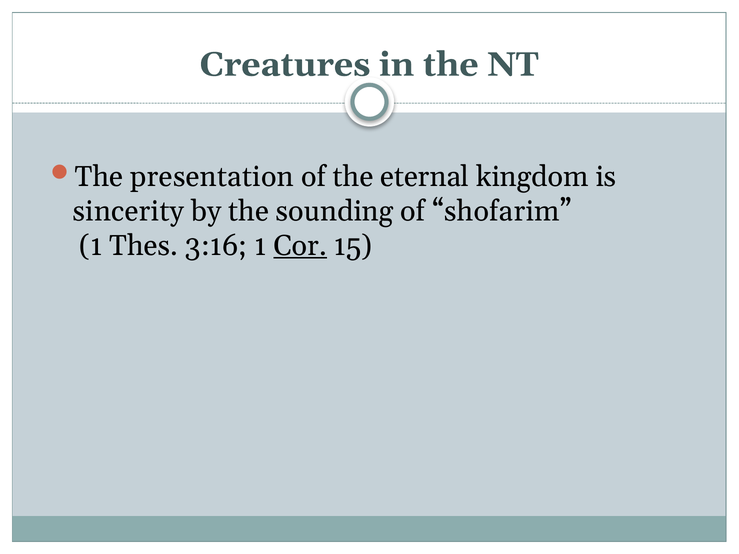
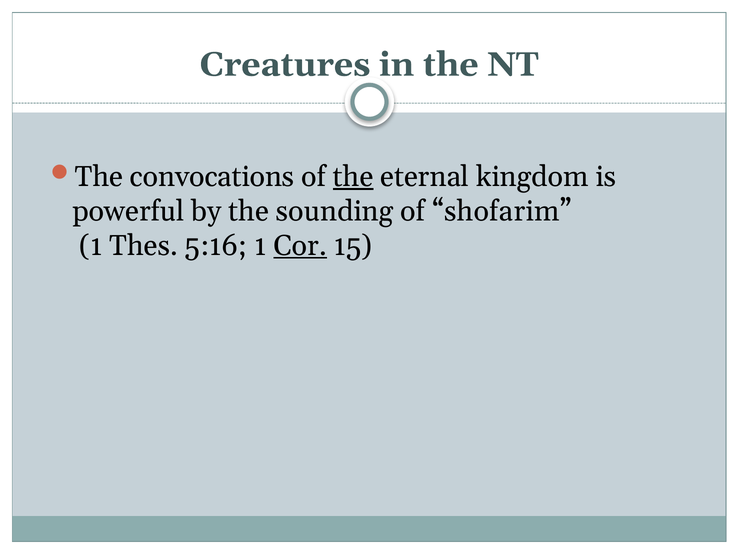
presentation: presentation -> convocations (212, 177)
the underline: none -> present (353, 177)
sincerity: sincerity -> powerful (129, 211)
3:16: 3:16 -> 5:16 (216, 246)
